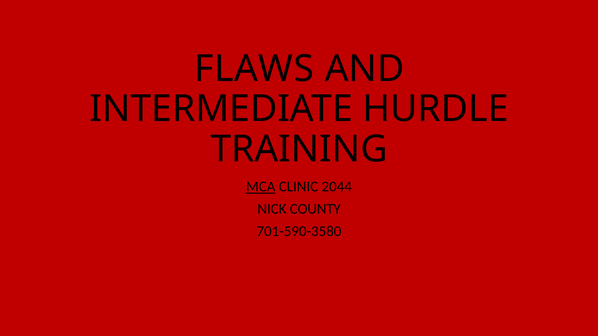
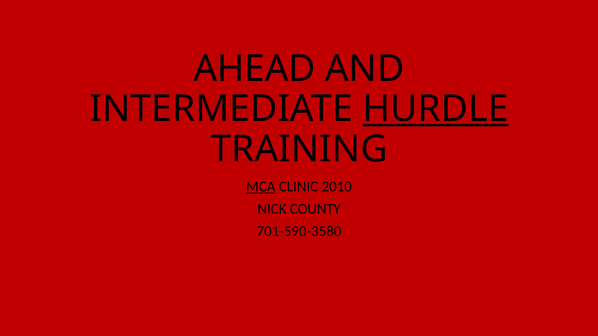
FLAWS: FLAWS -> AHEAD (255, 69)
HURDLE underline: none -> present (436, 109)
2044: 2044 -> 2010 (337, 187)
